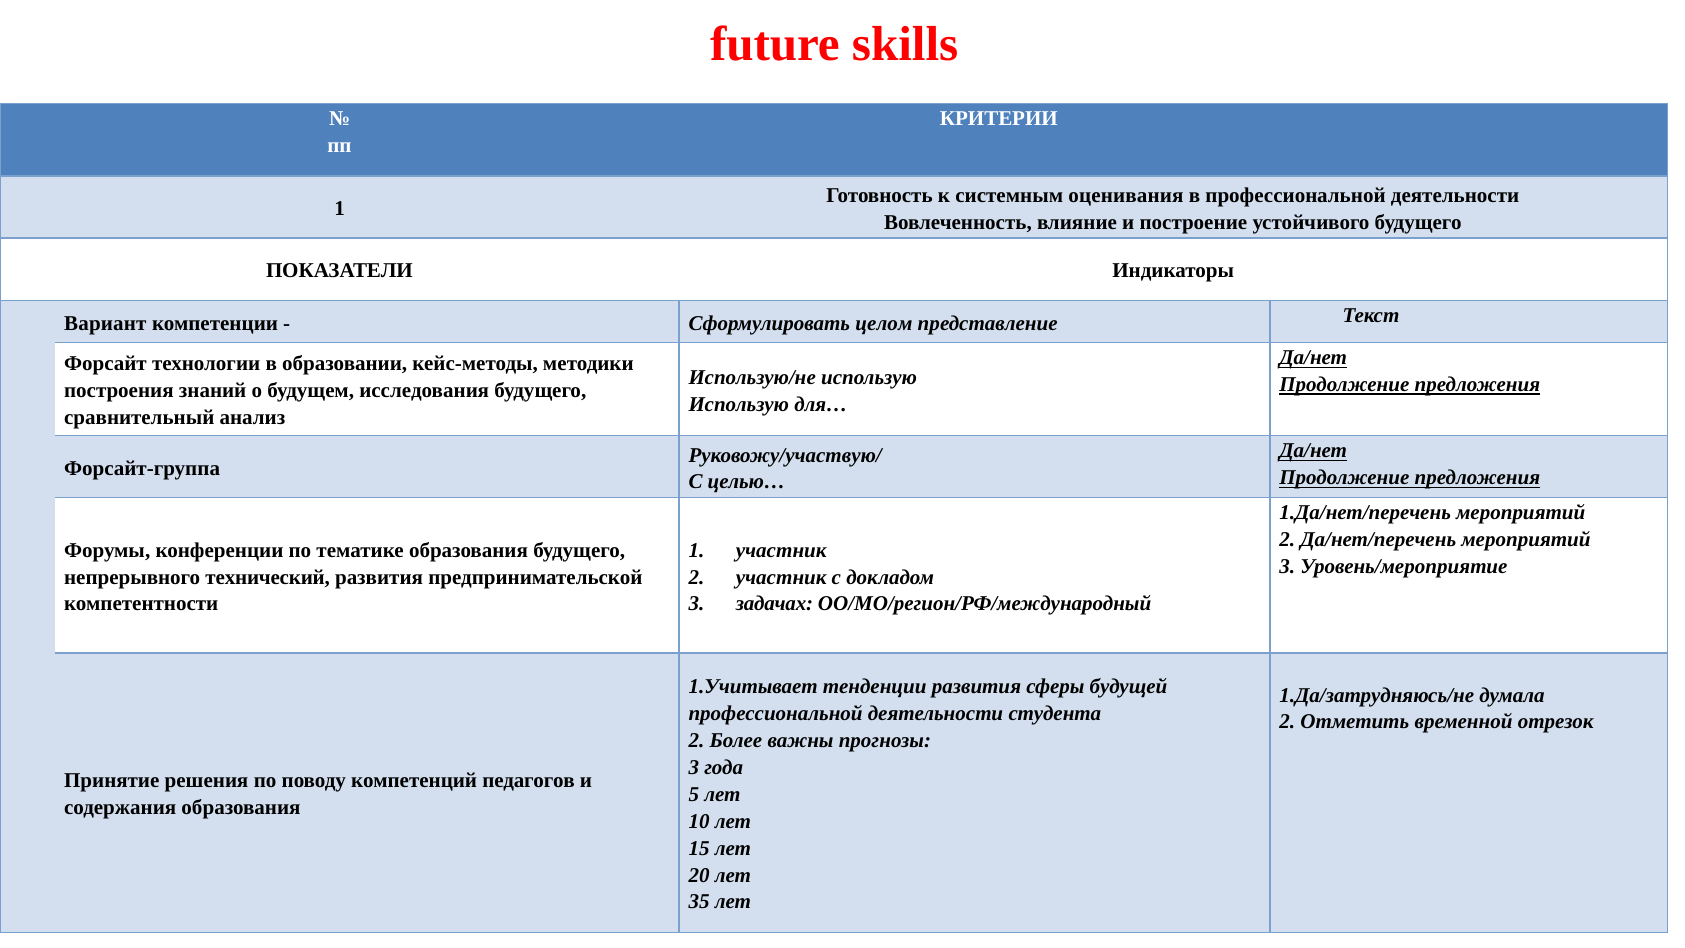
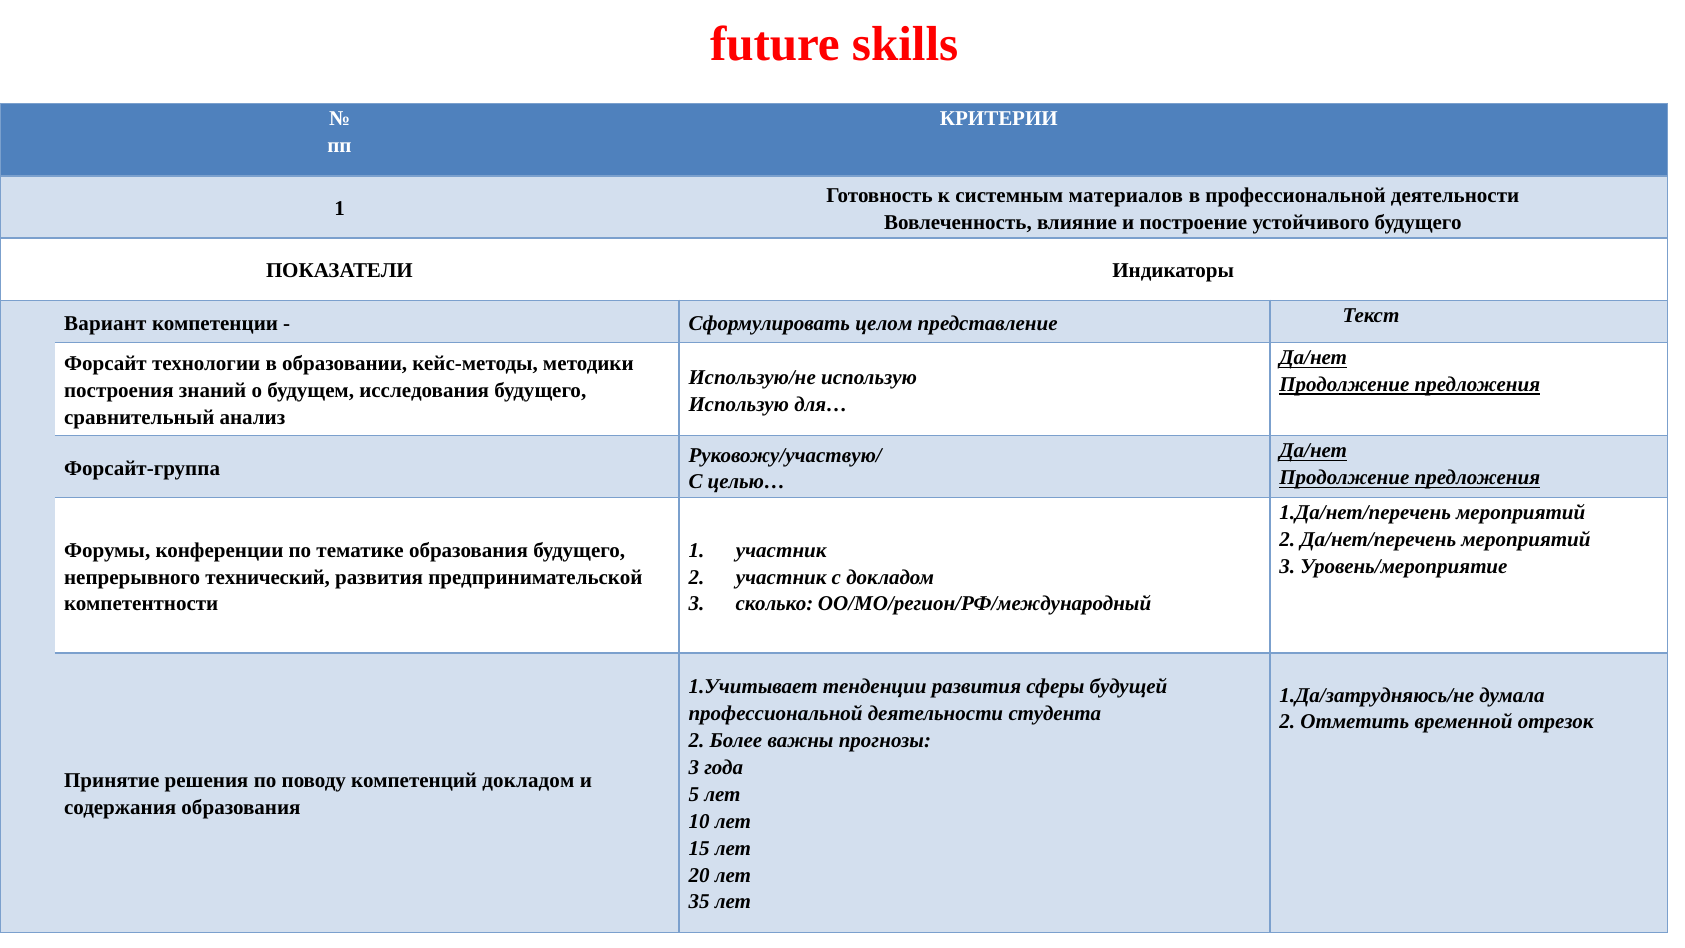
оценивания: оценивания -> материалов (1126, 195)
задачах: задачах -> сколько (774, 604)
компетенций педагогов: педагогов -> докладом (528, 781)
